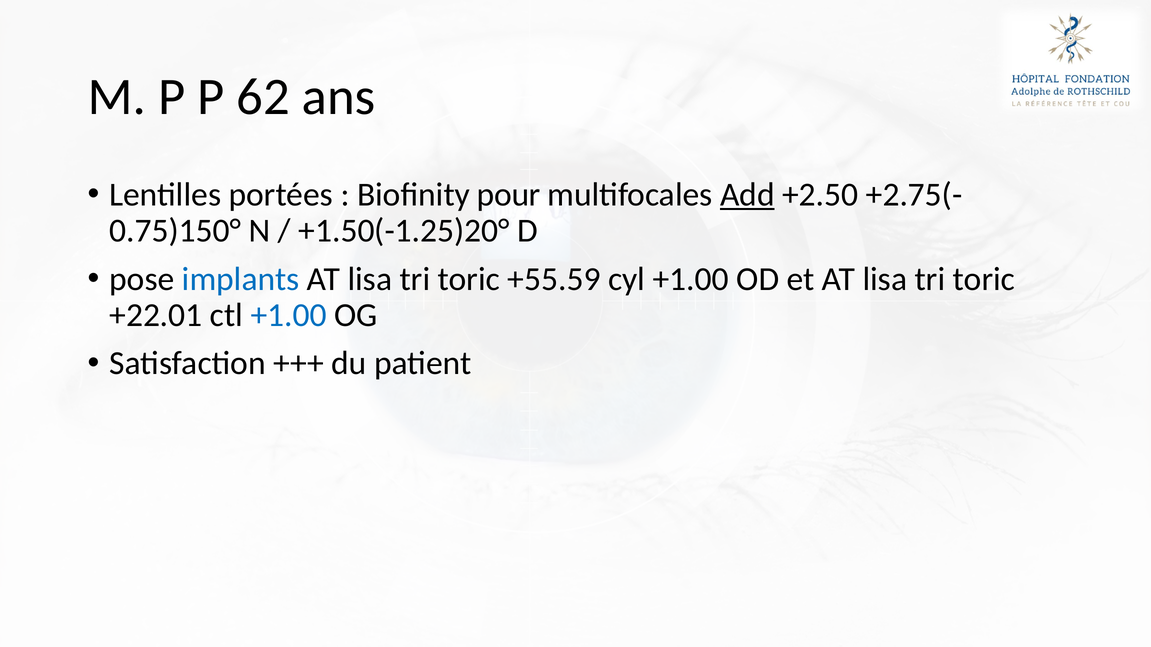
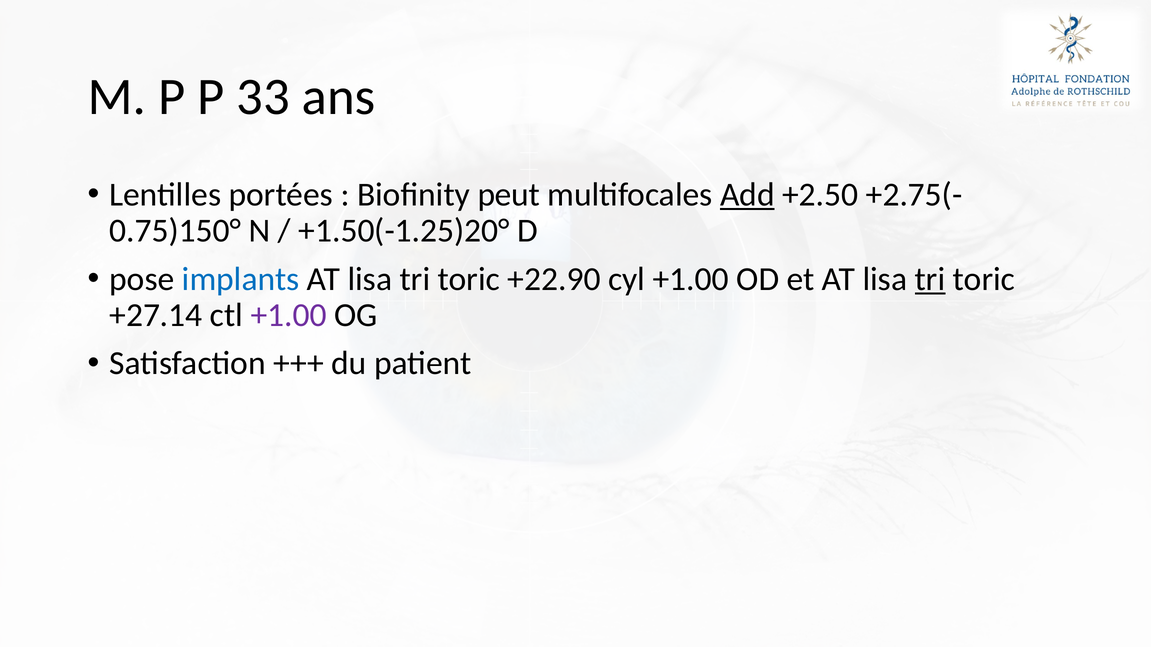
62: 62 -> 33 (263, 97)
pour: pour -> peut (509, 195)
+55.59: +55.59 -> +22.90 (554, 279)
tri underline: none -> present (930, 279)
+22.01: +22.01 -> +27.14 (156, 315)
+1.00 colour: blue -> purple (289, 315)
